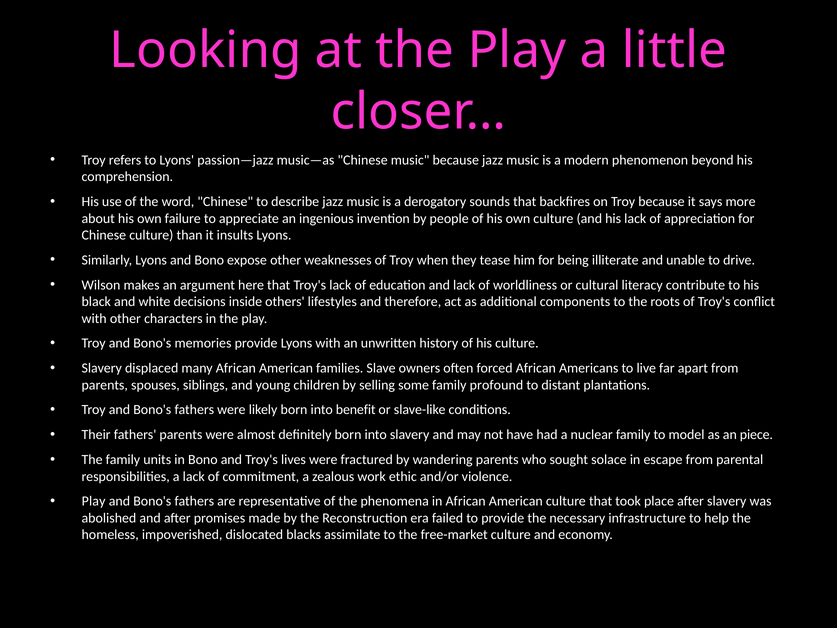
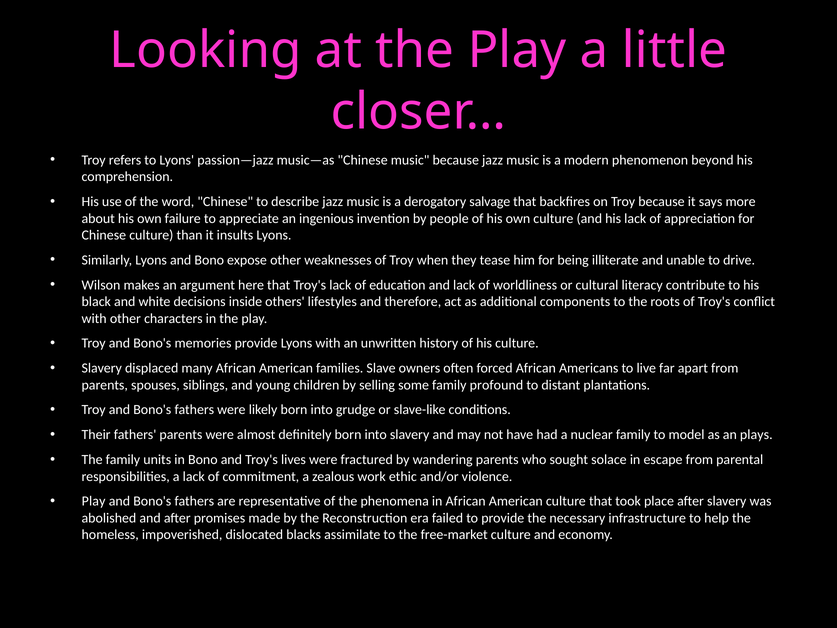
sounds: sounds -> salvage (490, 202)
benefit: benefit -> grudge (356, 410)
piece: piece -> plays (756, 435)
